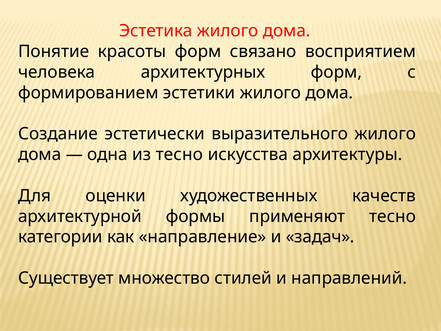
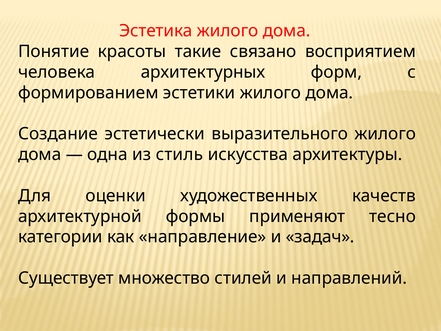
красоты форм: форм -> такие (198, 51)
из тесно: тесно -> стиль (179, 154)
